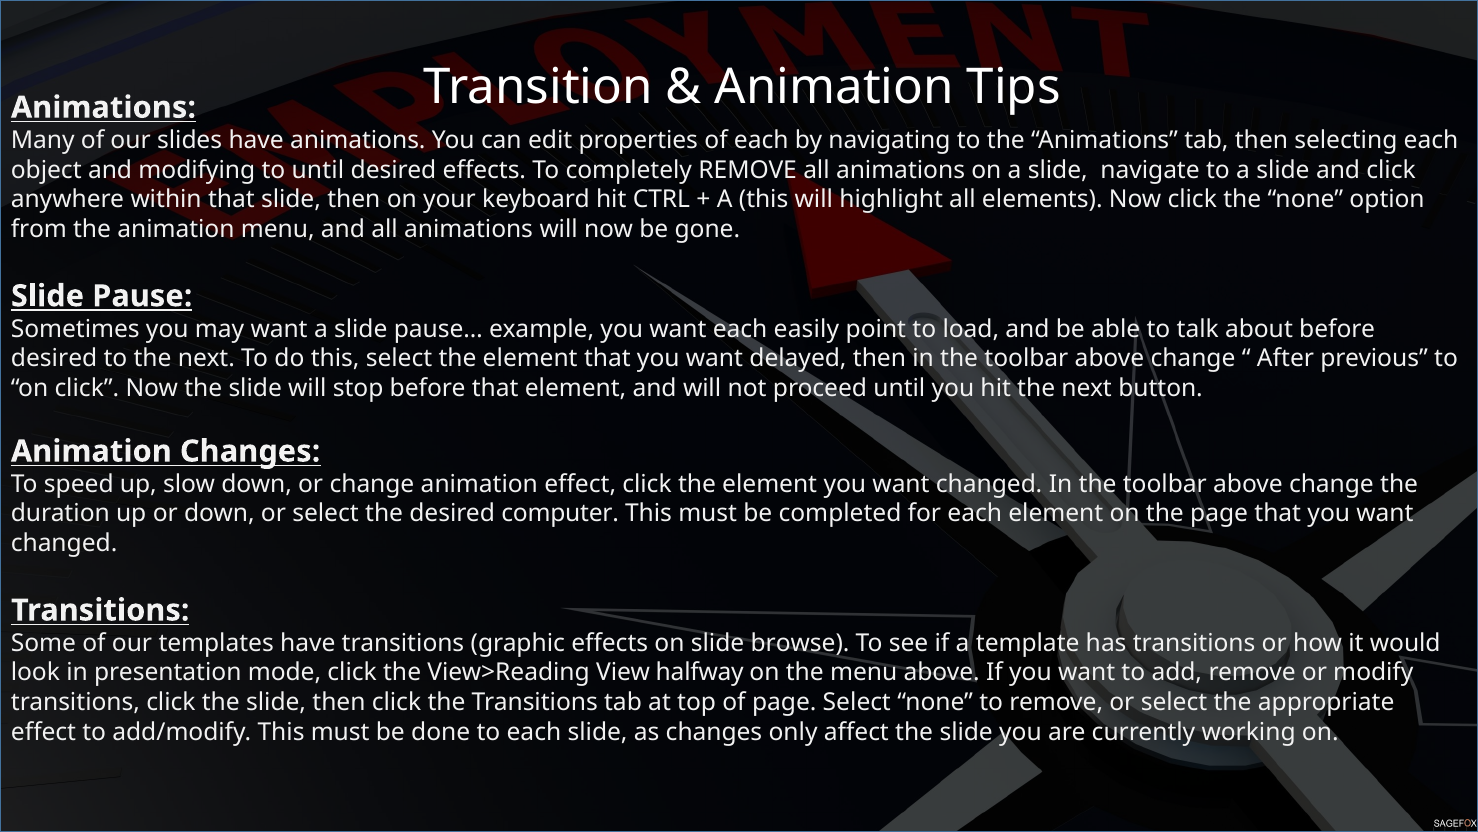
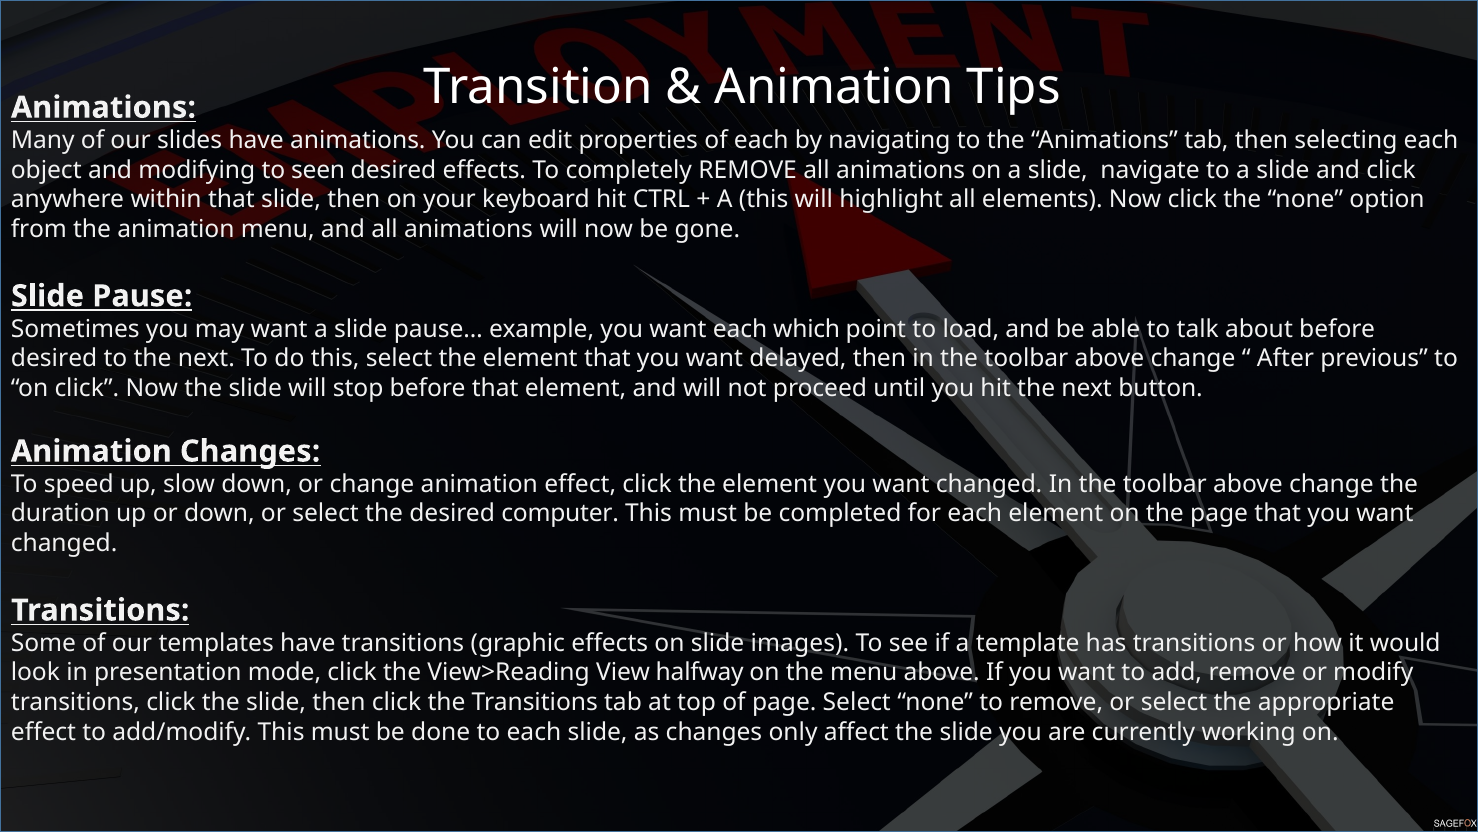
to until: until -> seen (318, 170)
easily: easily -> which (807, 329)
browse: browse -> images (800, 643)
